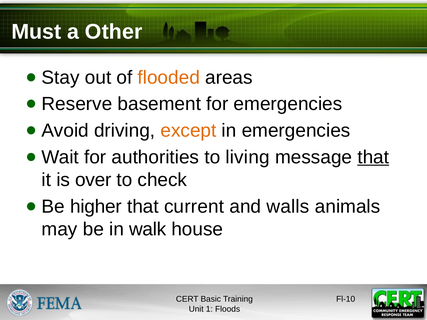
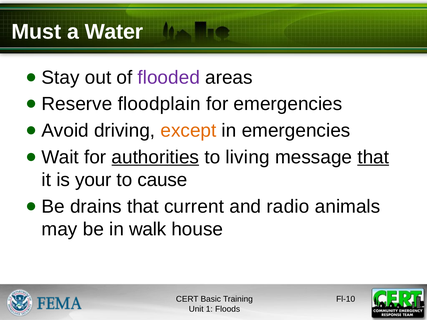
Other: Other -> Water (114, 32)
flooded colour: orange -> purple (169, 77)
basement: basement -> floodplain (159, 104)
authorities underline: none -> present (155, 157)
over: over -> your (93, 180)
check: check -> cause (162, 180)
higher: higher -> drains (96, 207)
walls: walls -> radio (288, 207)
